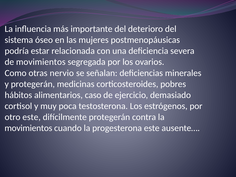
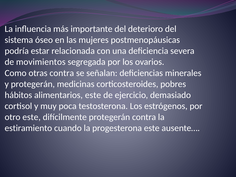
otras nervio: nervio -> contra (62, 73)
alimentarios caso: caso -> este (93, 95)
movimientos: movimientos -> estiramiento (28, 128)
